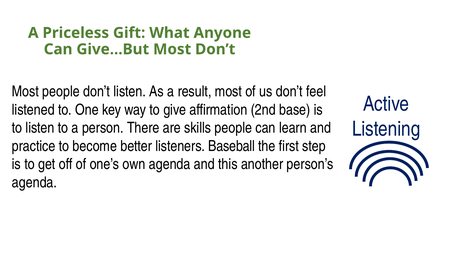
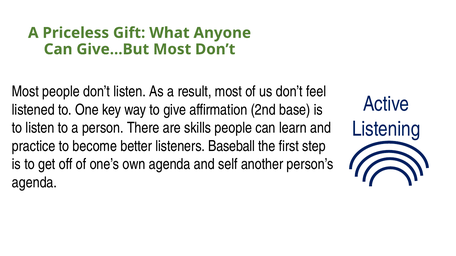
this: this -> self (228, 165)
